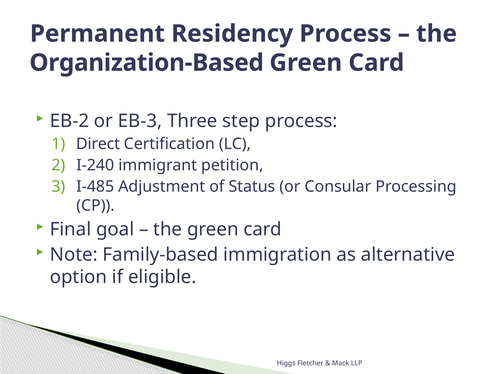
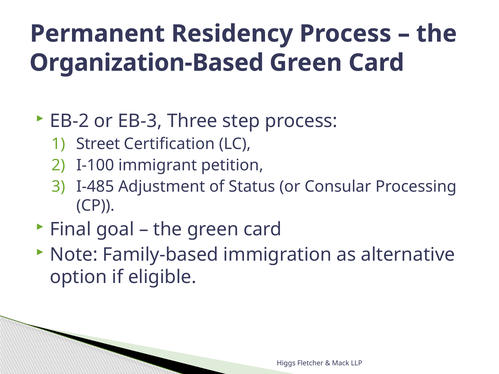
Direct: Direct -> Street (98, 144)
I-240: I-240 -> I-100 (95, 165)
